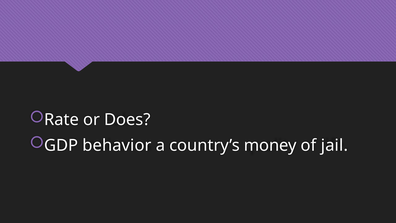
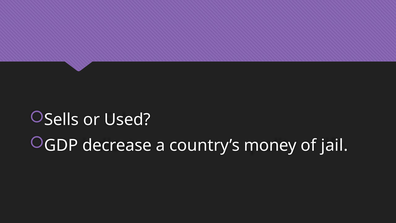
Rate: Rate -> Sells (62, 120)
Does: Does -> Used (127, 120)
behavior: behavior -> decrease (117, 145)
